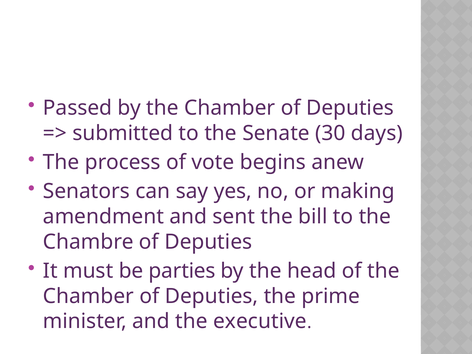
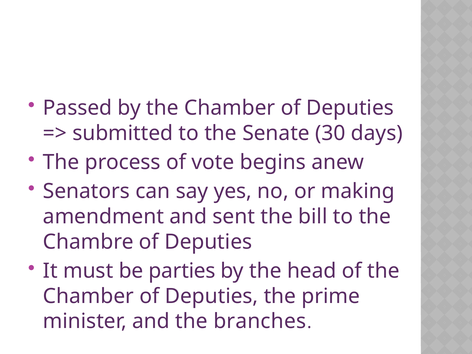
executive: executive -> branches (260, 321)
